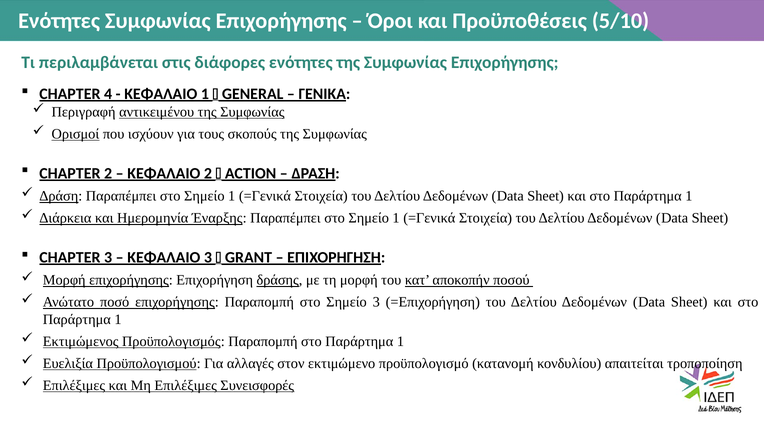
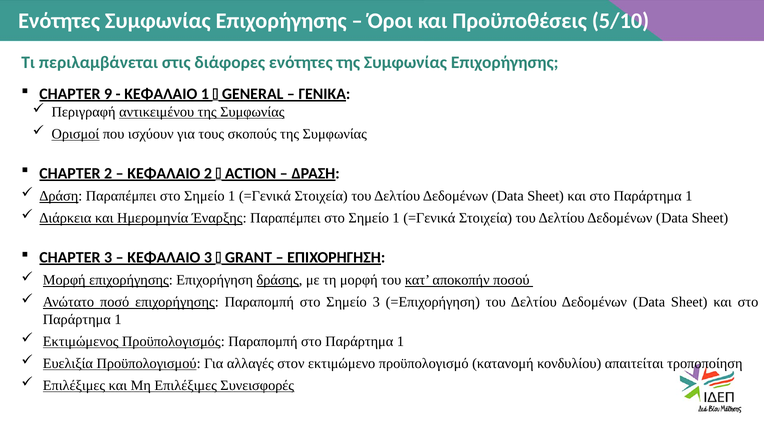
4: 4 -> 9 (108, 94)
